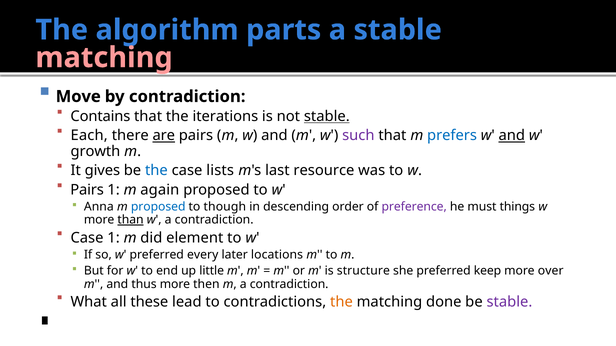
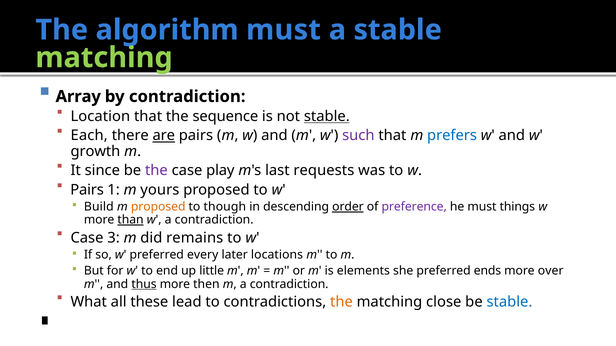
algorithm parts: parts -> must (284, 30)
matching colour: pink -> light green (104, 58)
Move: Move -> Array (78, 97)
Contains: Contains -> Location (100, 117)
iterations: iterations -> sequence (225, 117)
and underline: present -> none (512, 136)
gives: gives -> since (102, 171)
the colour: blue -> purple (156, 171)
lists: lists -> play (220, 171)
resource: resource -> requests (324, 171)
again: again -> yours (160, 190)
Anna: Anna -> Build (99, 207)
proposed colour: blue -> orange (158, 207)
order underline: none -> present (348, 207)
Case 1: 1 -> 3 (114, 238)
element: element -> remains (195, 238)
structure: structure -> elements (363, 271)
keep: keep -> ends (487, 271)
thus underline: none -> present (144, 284)
done: done -> close (444, 303)
stable colour: purple -> blue (509, 303)
